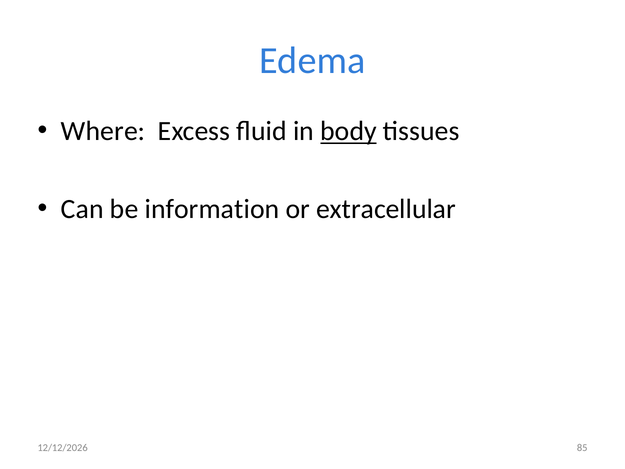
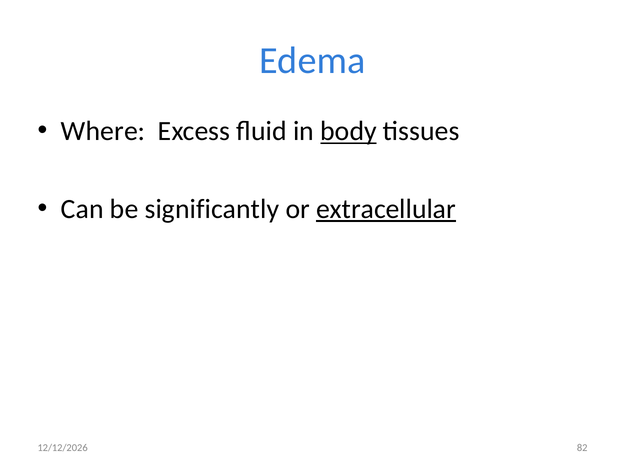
information: information -> significantly (212, 209)
extracellular underline: none -> present (386, 209)
85: 85 -> 82 (582, 448)
